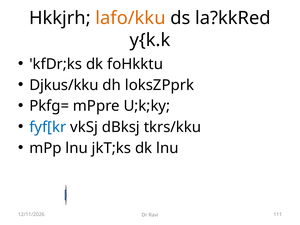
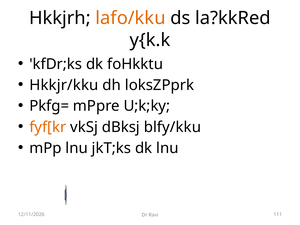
Djkus/kku: Djkus/kku -> Hkkjr/kku (64, 85)
fyf[kr colour: blue -> orange (48, 127)
tkrs/kku: tkrs/kku -> blfy/kku (172, 127)
